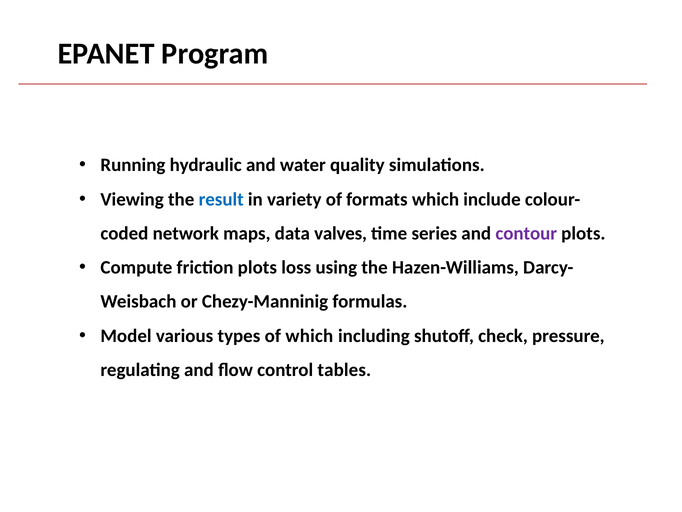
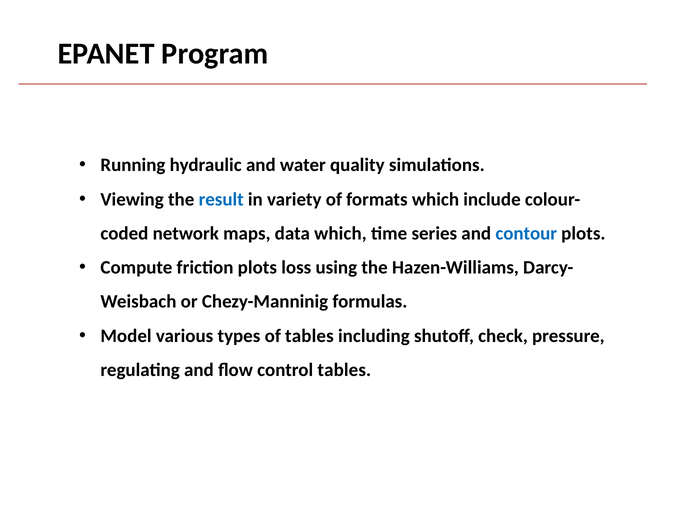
data valves: valves -> which (340, 233)
contour colour: purple -> blue (526, 233)
of which: which -> tables (309, 336)
